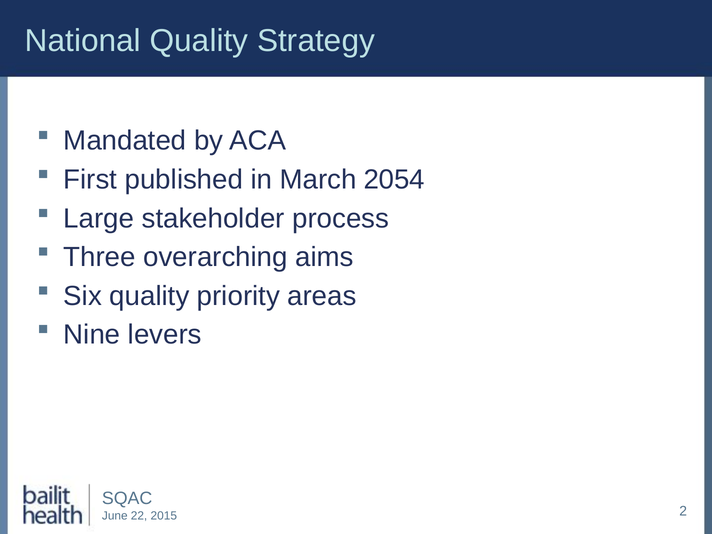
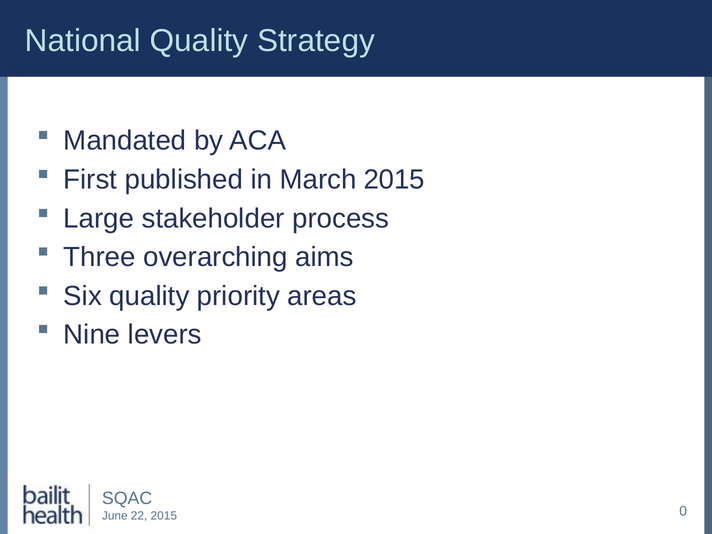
March 2054: 2054 -> 2015 (394, 180)
2: 2 -> 0 (683, 511)
